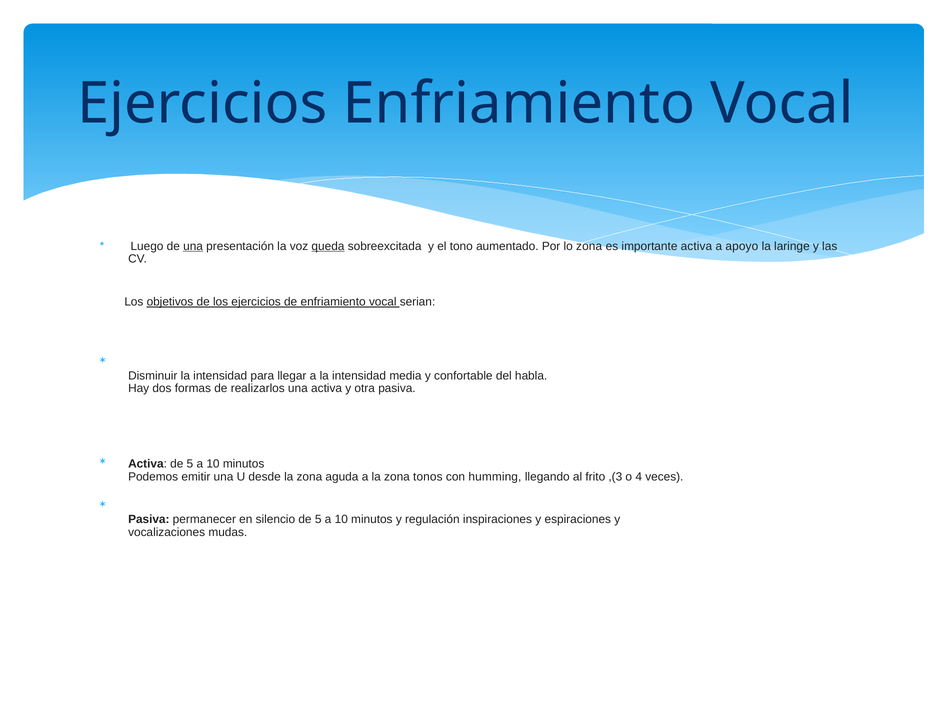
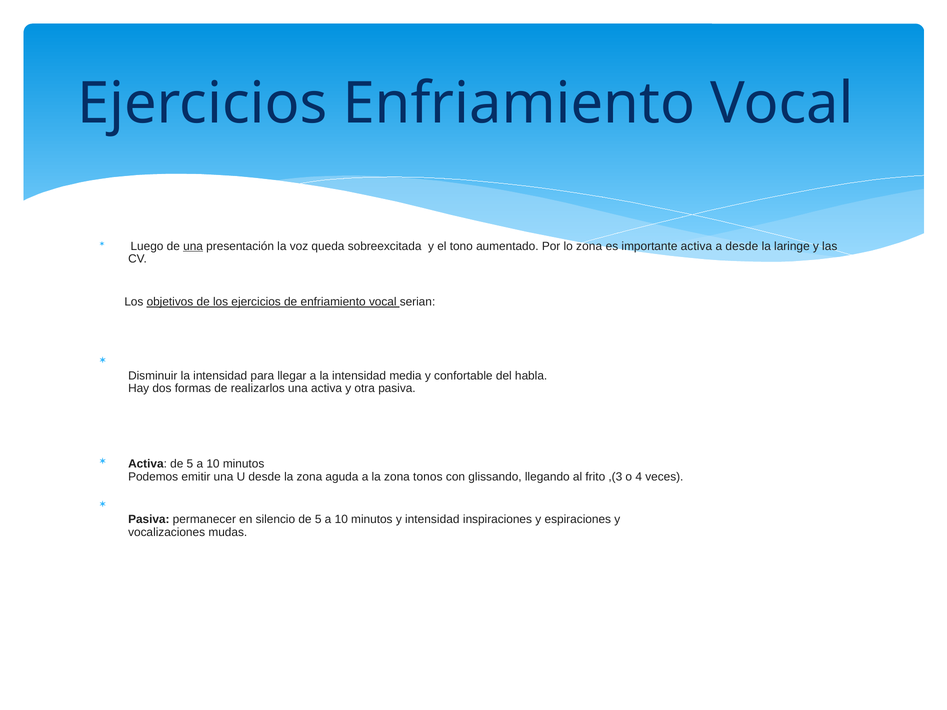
queda underline: present -> none (328, 246)
a apoyo: apoyo -> desde (742, 246)
humming: humming -> glissando (495, 477)
y regulación: regulación -> intensidad (432, 520)
